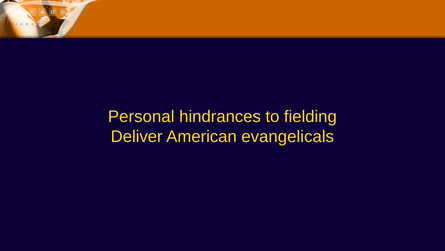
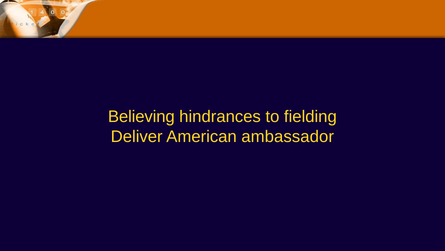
Personal: Personal -> Believing (141, 116)
evangelicals: evangelicals -> ambassador (288, 136)
